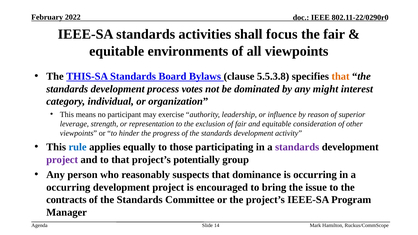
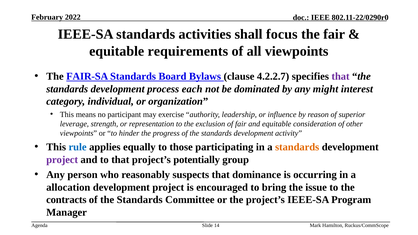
environments: environments -> requirements (188, 51)
THIS-SA: THIS-SA -> FAIR-SA (87, 77)
5.5.3.8: 5.5.3.8 -> 4.2.2.7 (273, 77)
that colour: orange -> purple (341, 77)
votes: votes -> each (192, 89)
standards colour: purple -> orange (297, 147)
occurring: occurring -> allocation (68, 187)
